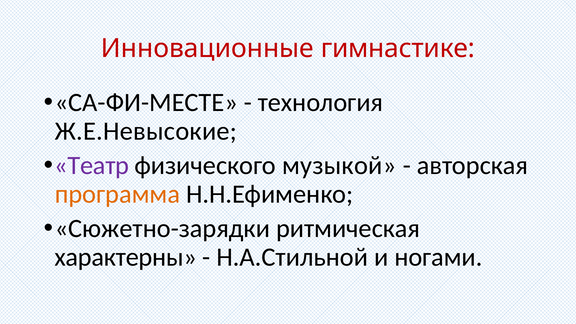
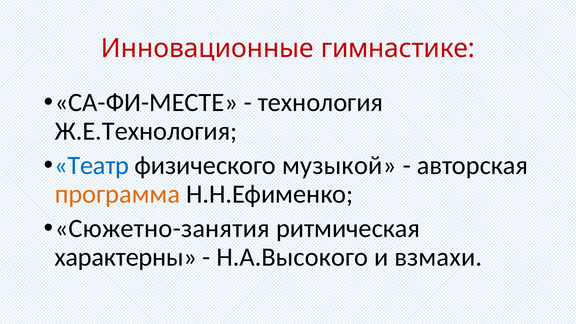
Ж.Е.Невысокие: Ж.Е.Невысокие -> Ж.Е.Технология (146, 131)
Театр colour: purple -> blue (92, 166)
Сюжетно-зарядки: Сюжетно-зарядки -> Сюжетно-занятия (162, 229)
Н.А.Стильной: Н.А.Стильной -> Н.А.Высокого (292, 257)
ногами: ногами -> взмахи (438, 257)
